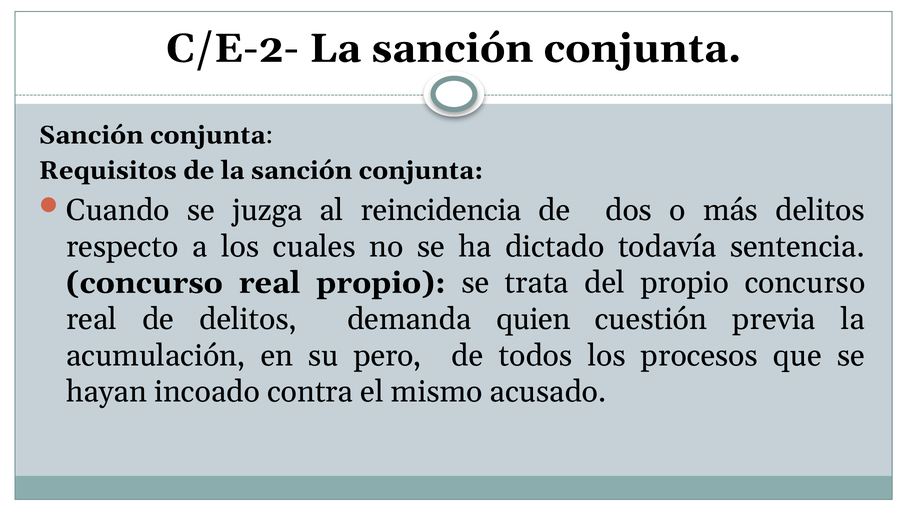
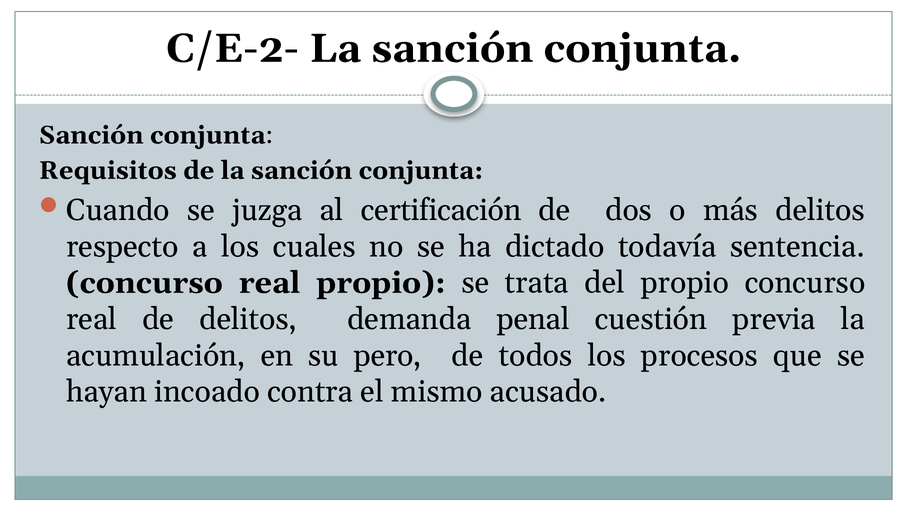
reincidencia: reincidencia -> certificación (441, 210)
quien: quien -> penal (533, 319)
